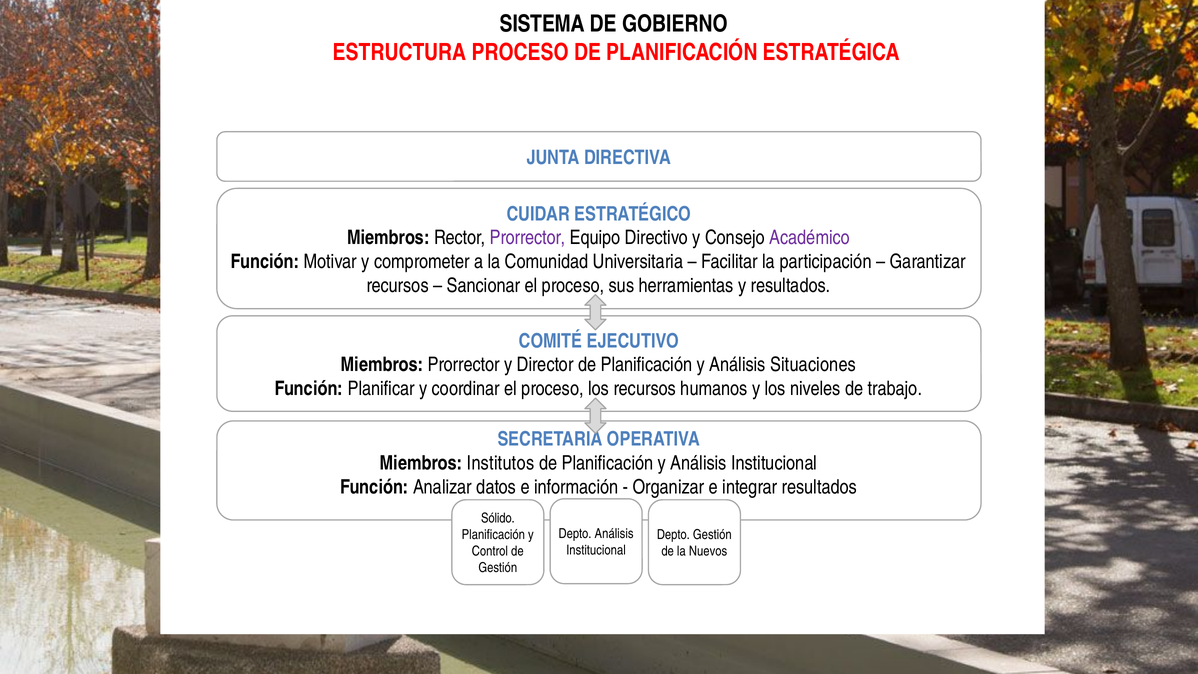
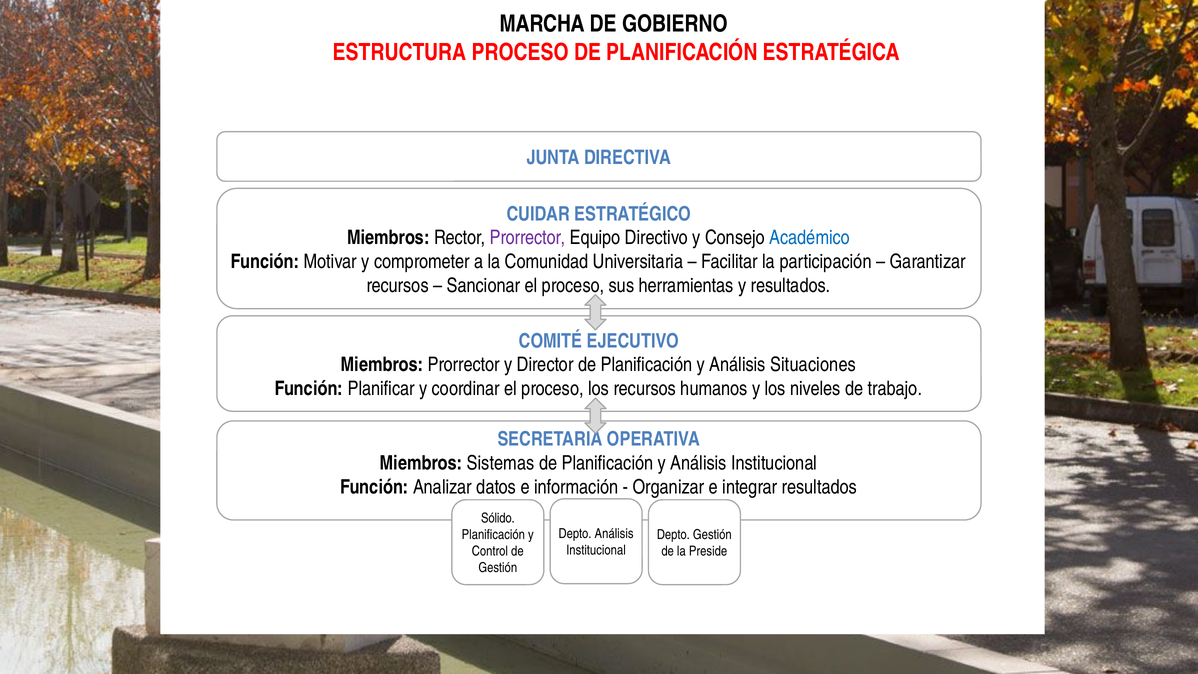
SISTEMA: SISTEMA -> MARCHA (542, 24)
Académico colour: purple -> blue (810, 238)
Institutos: Institutos -> Sistemas (501, 463)
Nuevos: Nuevos -> Preside (708, 551)
